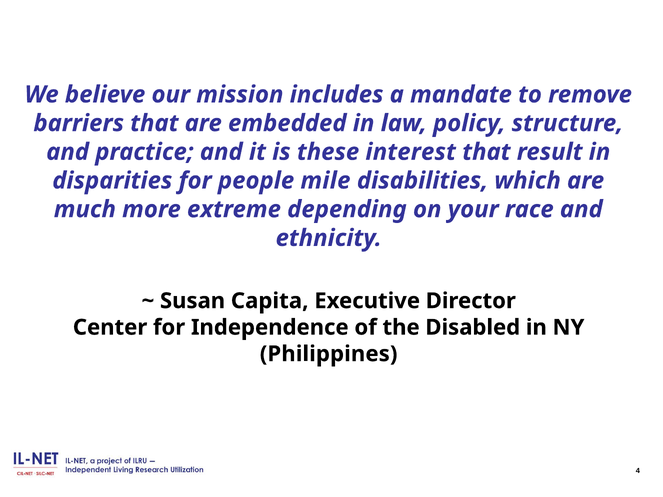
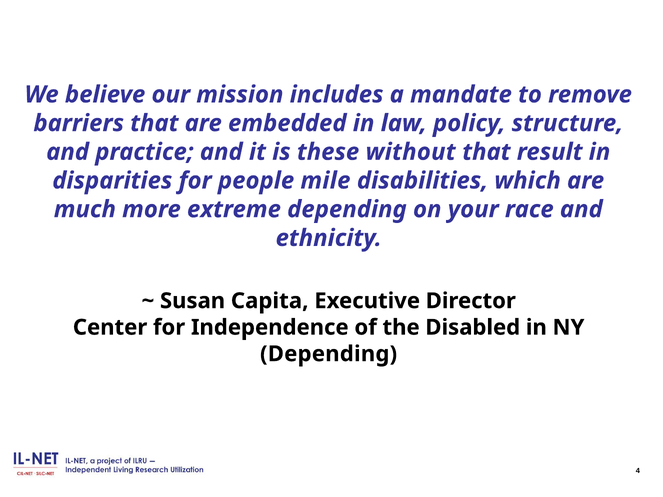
interest: interest -> without (411, 152)
Philippines: Philippines -> Depending (329, 354)
